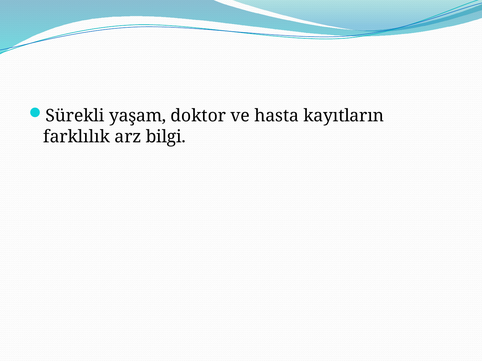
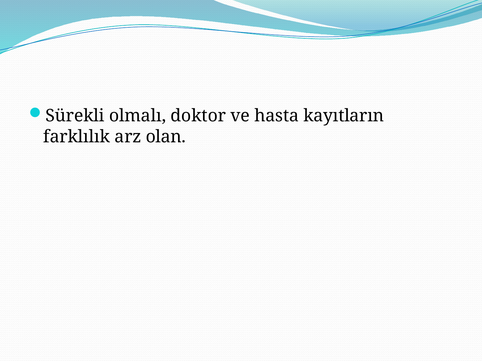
yaşam: yaşam -> olmalı (138, 116)
bilgi: bilgi -> olan (166, 137)
